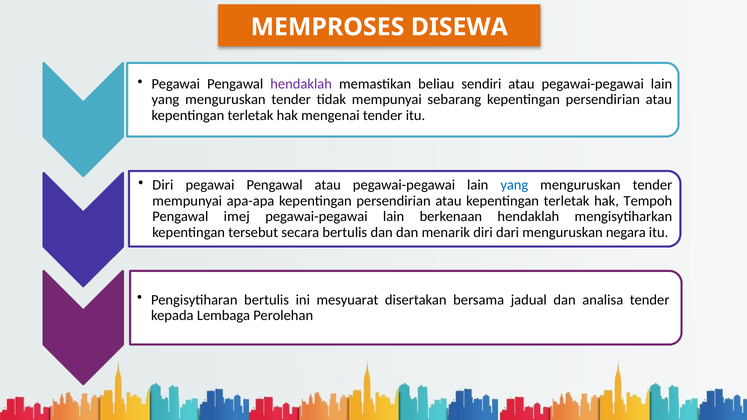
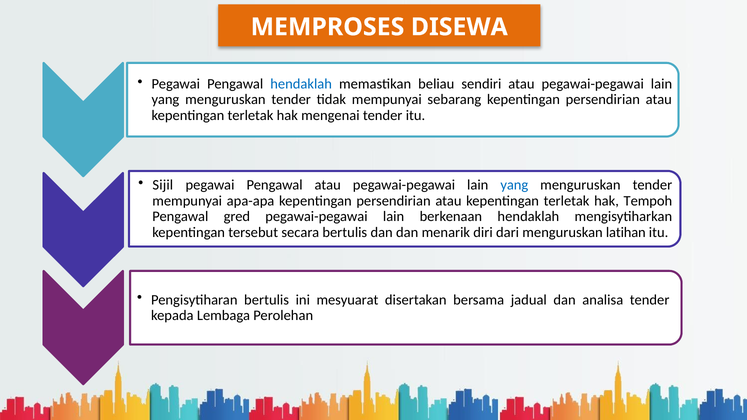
hendaklah colour: purple -> blue (301, 84)
Diri: Diri -> Sijil (163, 185)
imej: imej -> gred (237, 217)
negara: negara -> latihan (626, 232)
